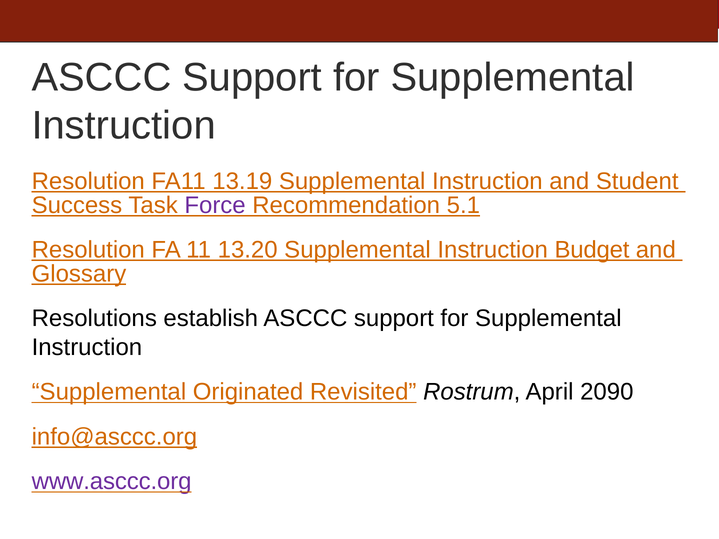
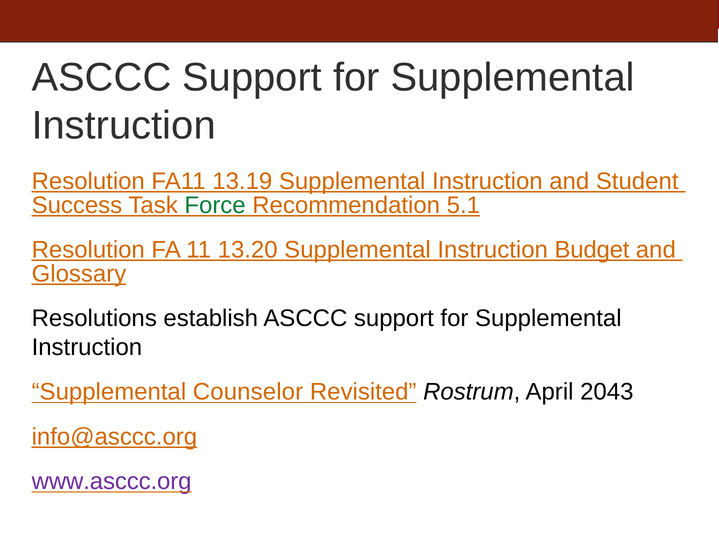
Force colour: purple -> green (215, 205)
Originated: Originated -> Counselor (248, 392)
2090: 2090 -> 2043 (607, 392)
